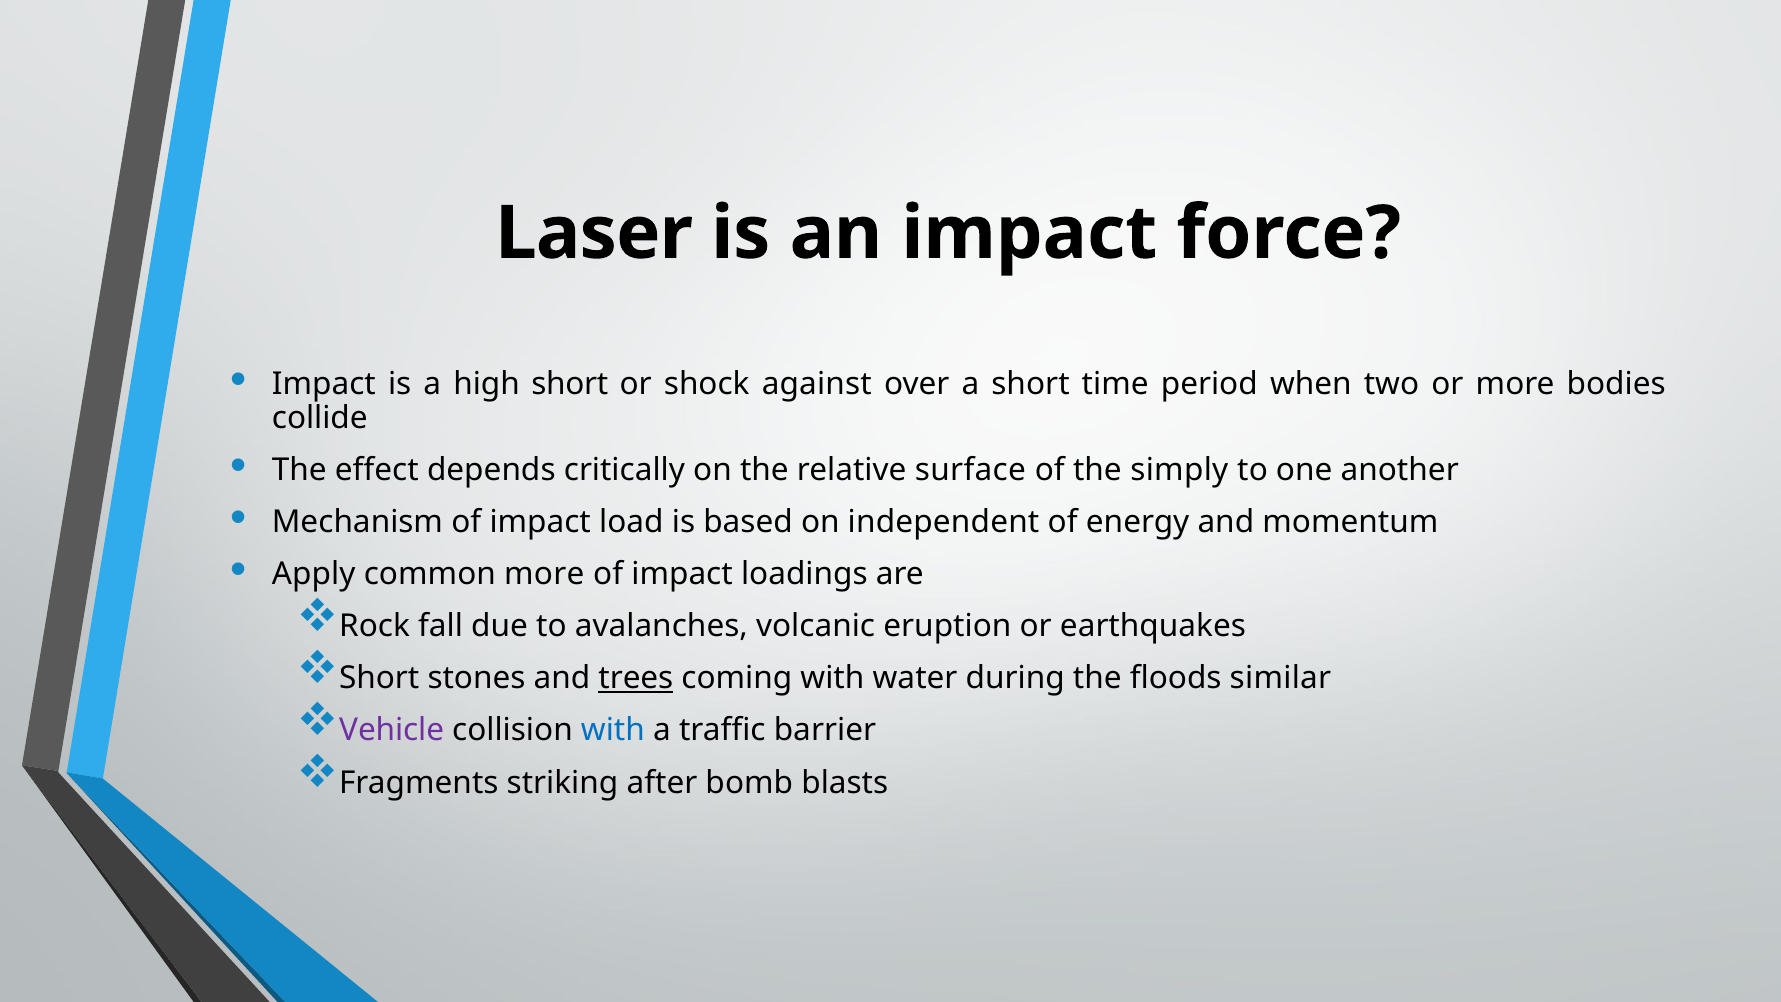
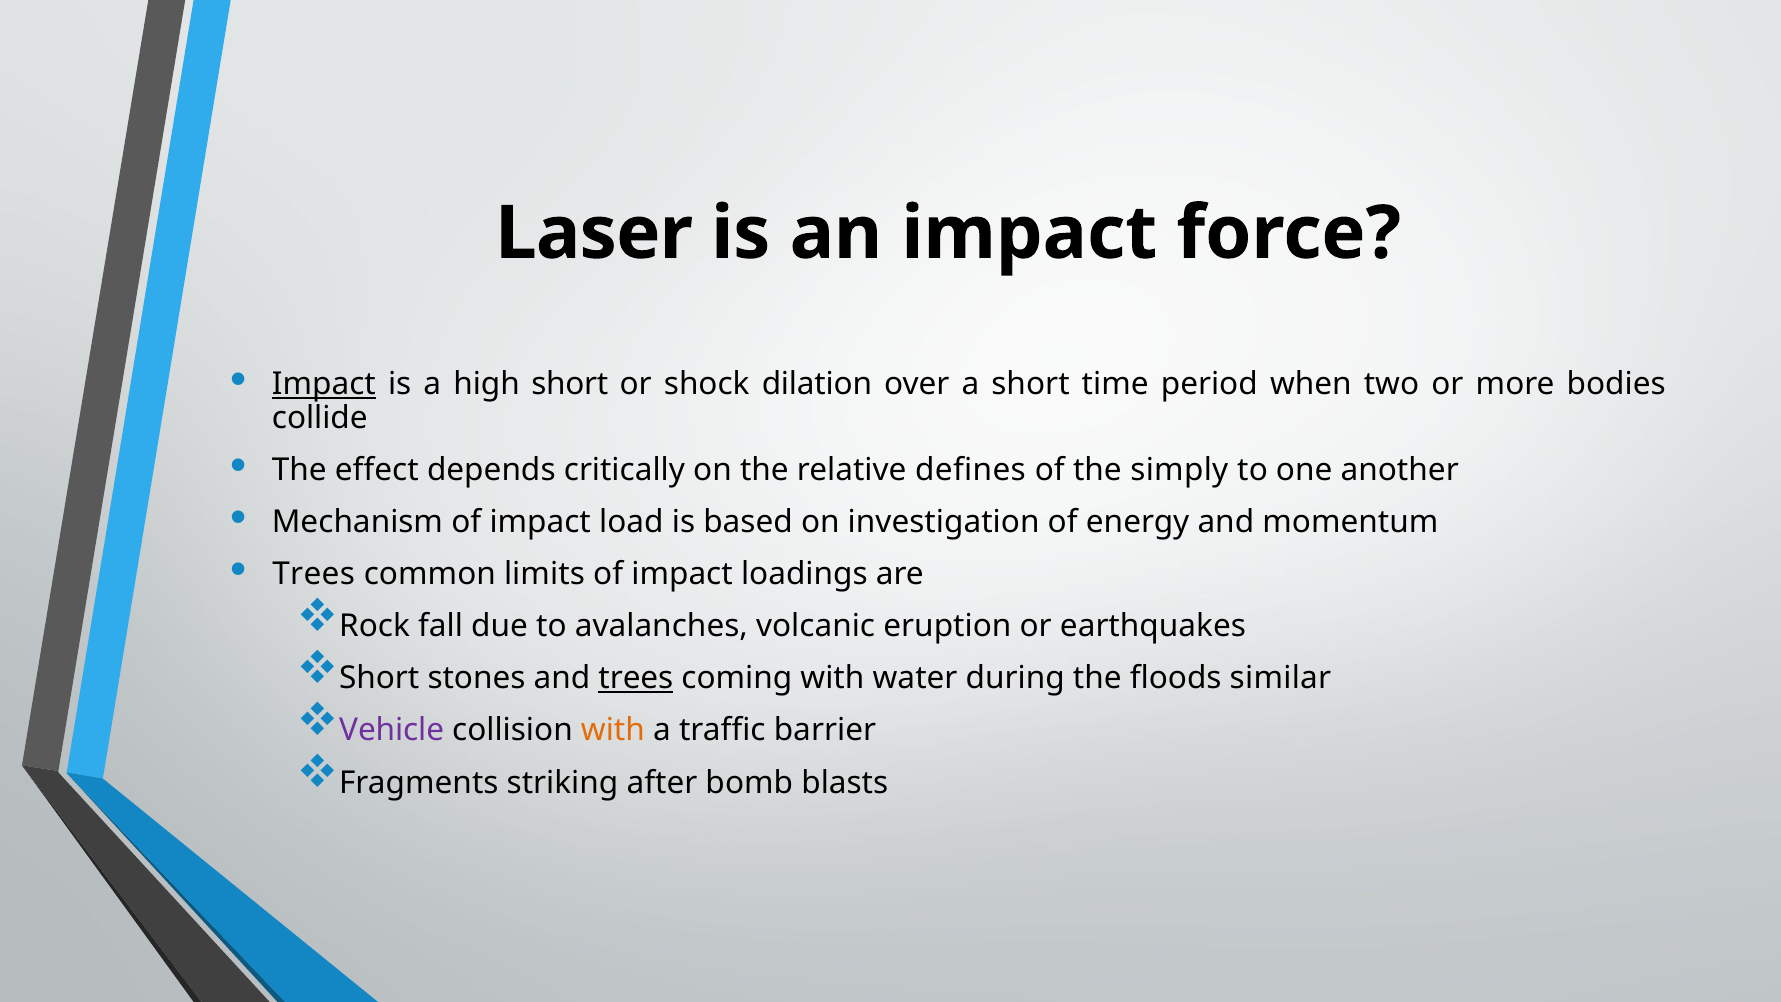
Impact underline: none -> present (324, 384)
against: against -> dilation (817, 384)
surface: surface -> defines (970, 470)
independent: independent -> investigation (944, 522)
Apply: Apply -> Trees (314, 574)
common more: more -> limits (544, 574)
with colour: blue -> orange (613, 730)
